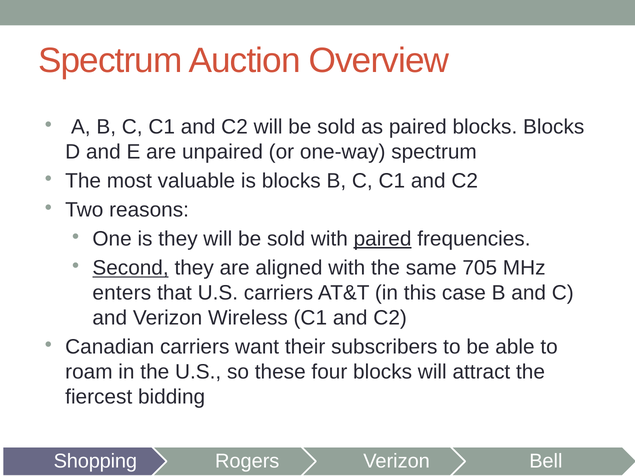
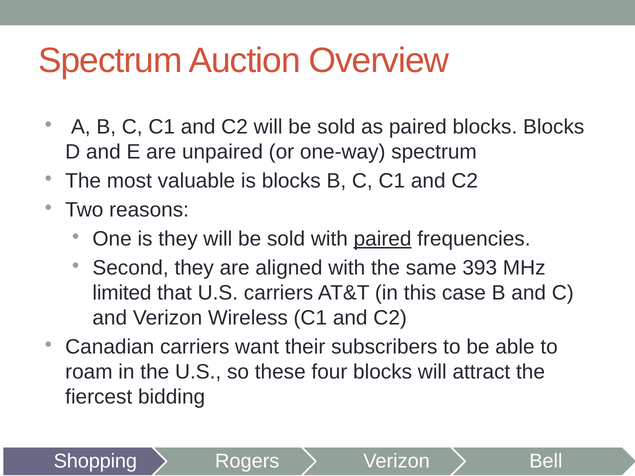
Second underline: present -> none (131, 268)
705: 705 -> 393 (480, 268)
enters: enters -> limited (122, 293)
